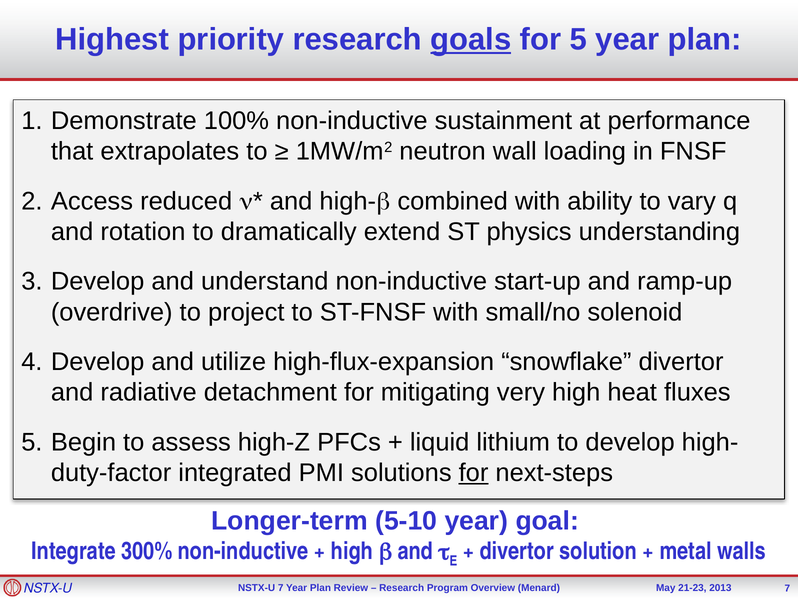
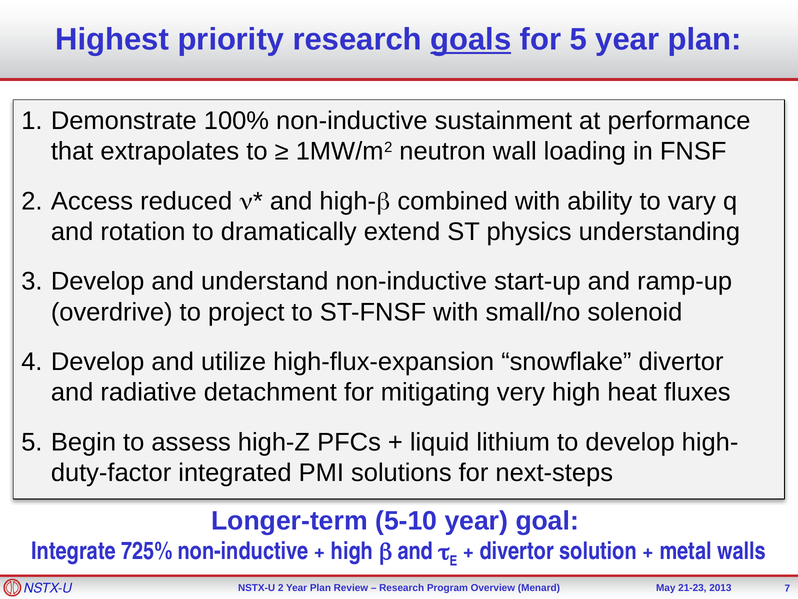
for underline: present -> none (474, 472)
300%: 300% -> 725% (147, 551)
7: 7 -> 2 (281, 587)
